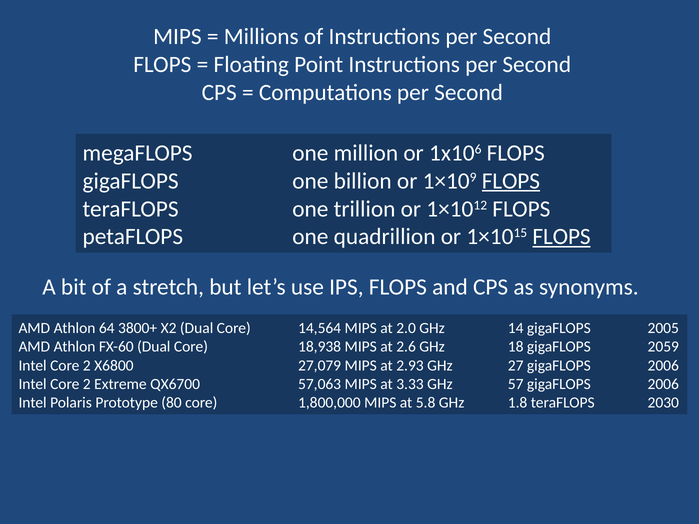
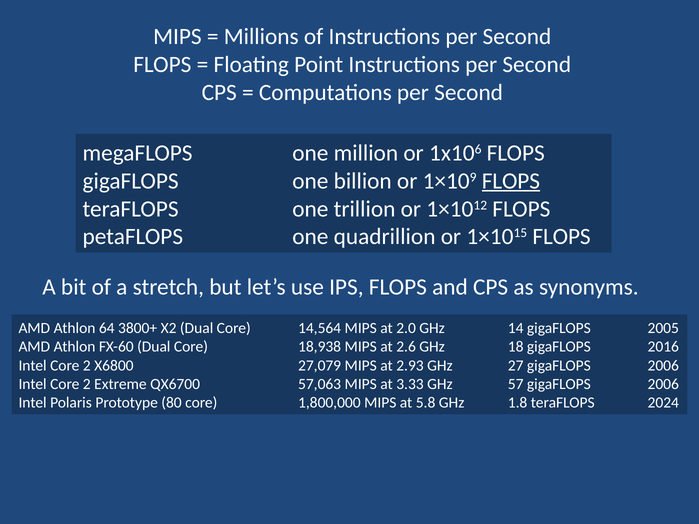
FLOPS underline: present -> none (562, 237)
2059: 2059 -> 2016 (663, 347)
2030: 2030 -> 2024 (663, 403)
